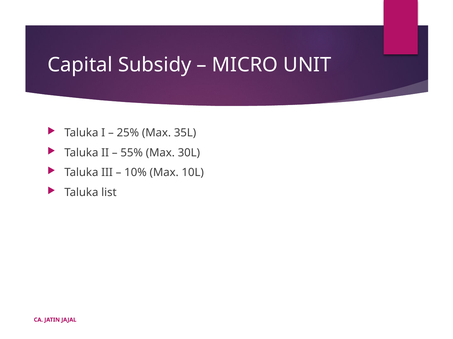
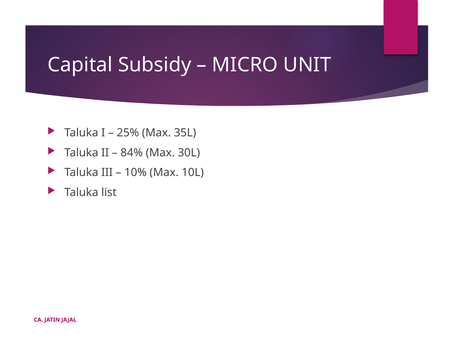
55%: 55% -> 84% (132, 153)
